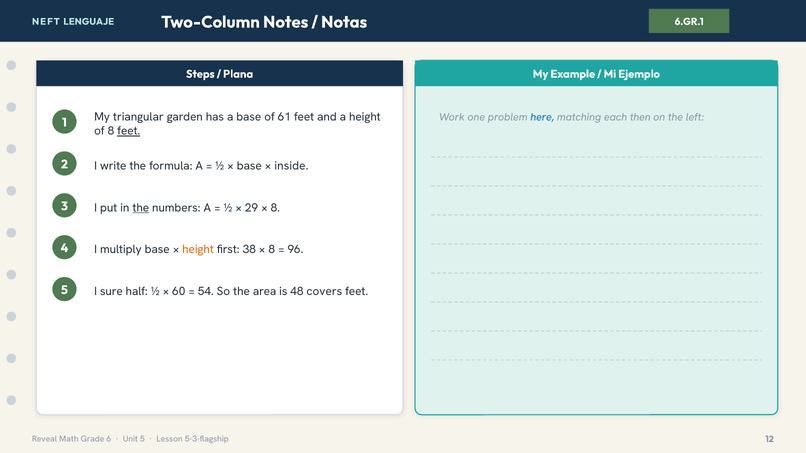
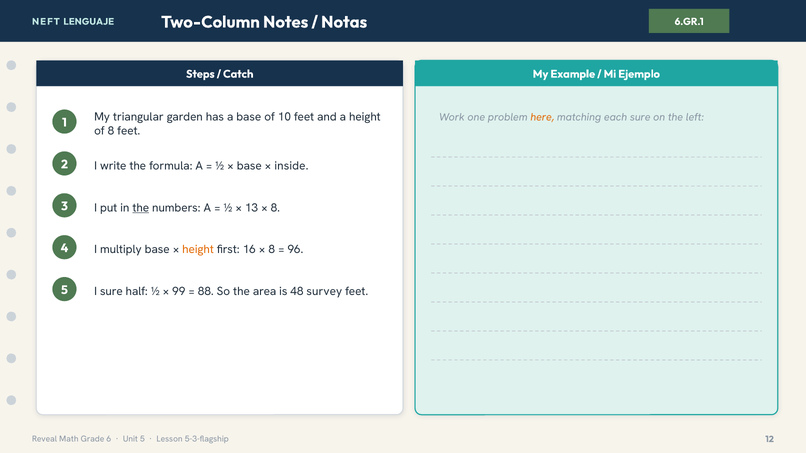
Plana: Plana -> Catch (238, 74)
here colour: blue -> orange (542, 118)
each then: then -> sure (640, 118)
61: 61 -> 10 (284, 117)
feet underline: present -> none (129, 131)
29: 29 -> 13 (251, 208)
38: 38 -> 16 (249, 250)
60: 60 -> 99 (179, 292)
54: 54 -> 88 (206, 292)
covers: covers -> survey (324, 292)
